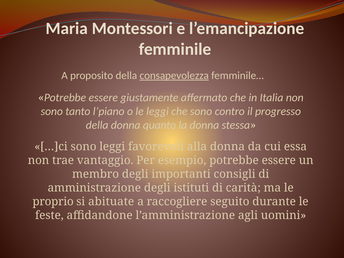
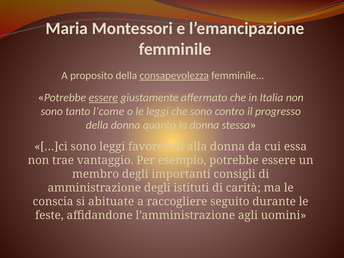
essere underline: none -> present (103, 98)
l’piano: l’piano -> l’come (109, 111)
proprio: proprio -> conscia (53, 202)
